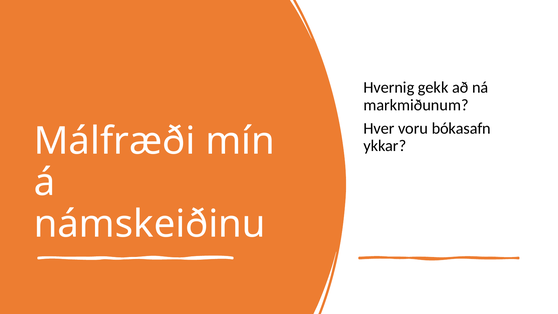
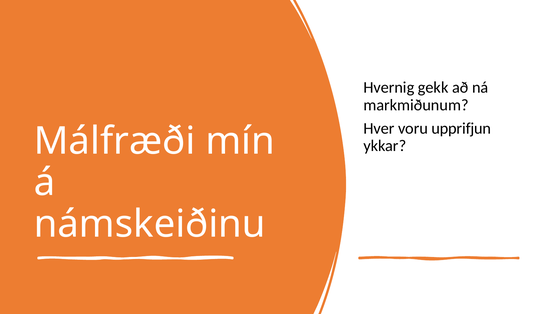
bókasafn: bókasafn -> upprifjun (461, 128)
